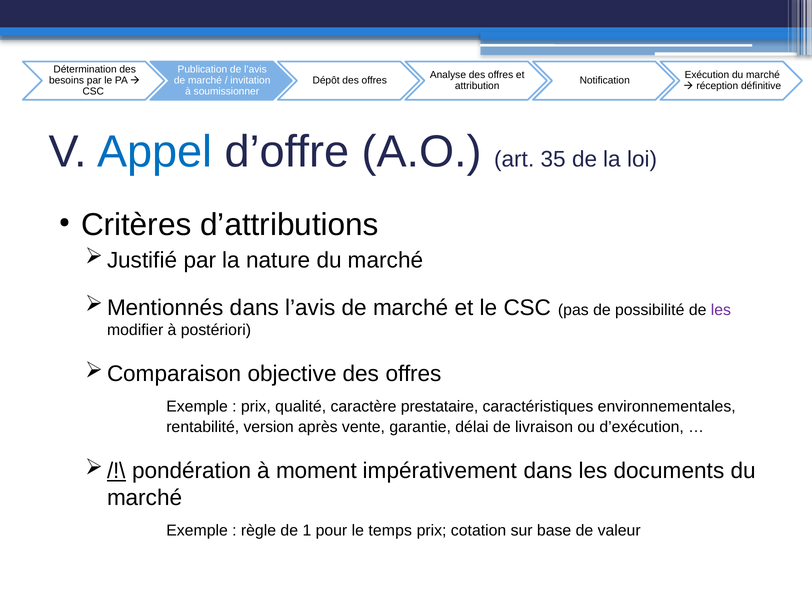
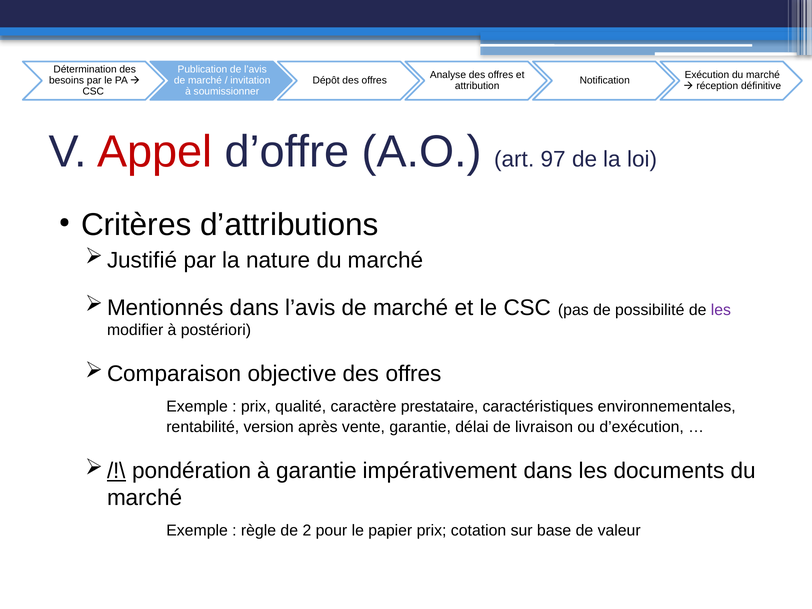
Appel colour: blue -> red (155, 152)
35: 35 -> 97 (553, 159)
à moment: moment -> garantie (317, 471)
1: 1 -> 2 (307, 531)
temps: temps -> papier (390, 531)
